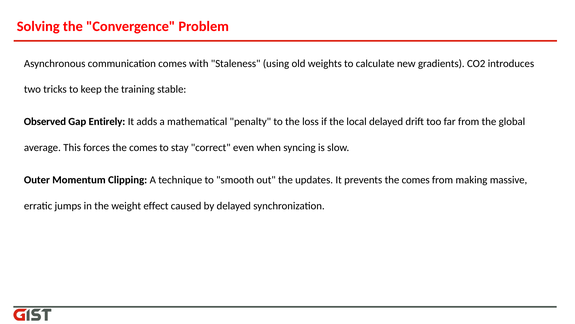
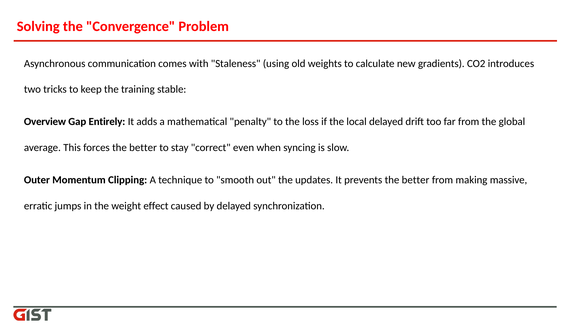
Observed: Observed -> Overview (45, 122)
forces the comes: comes -> better (143, 147)
prevents the comes: comes -> better (416, 180)
